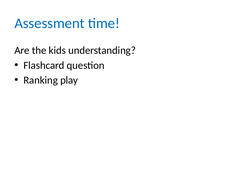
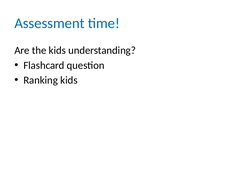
Ranking play: play -> kids (69, 80)
